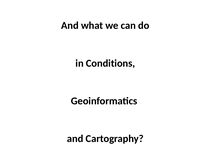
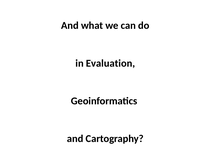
Conditions: Conditions -> Evaluation (111, 63)
